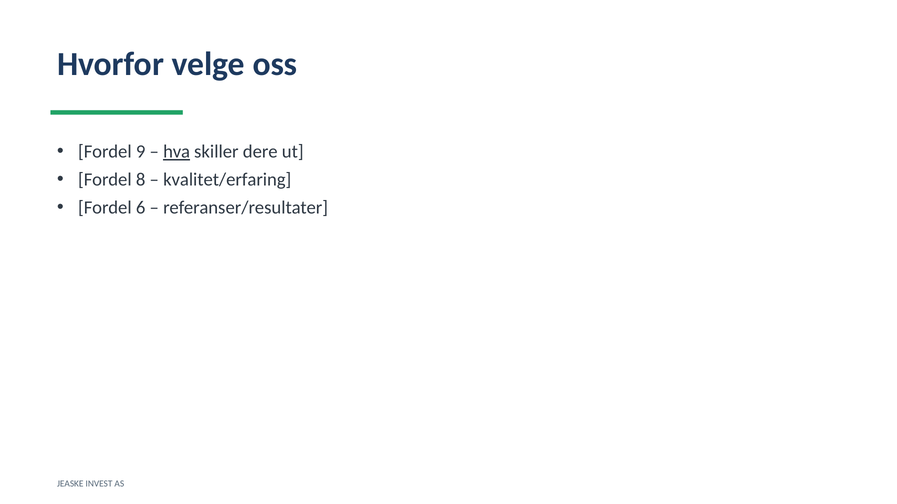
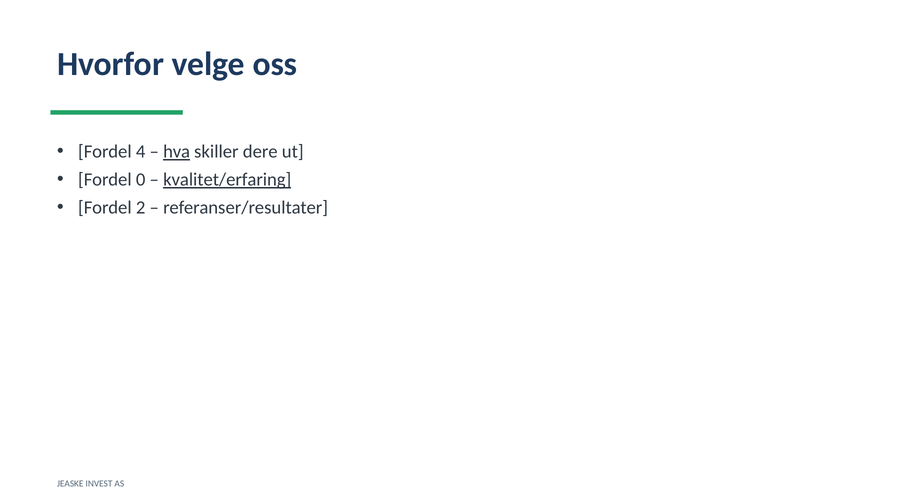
9: 9 -> 4 (141, 152)
8: 8 -> 0 (141, 180)
kvalitet/erfaring underline: none -> present (227, 180)
6: 6 -> 2 (141, 208)
